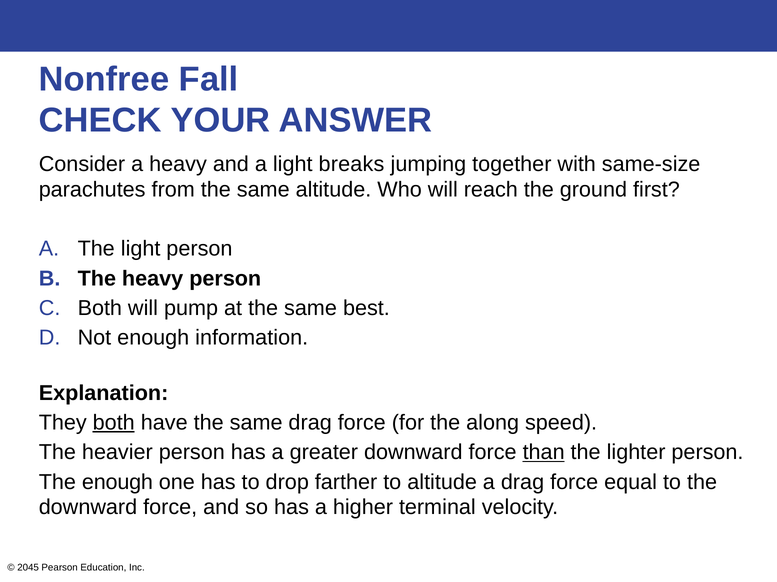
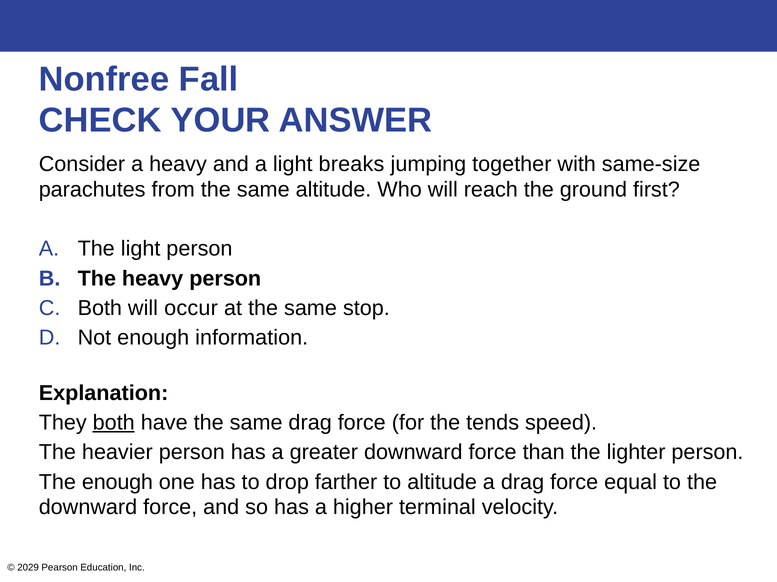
pump: pump -> occur (191, 309)
best: best -> stop (366, 309)
along: along -> tends (493, 423)
than underline: present -> none (544, 453)
2045: 2045 -> 2029 (28, 568)
